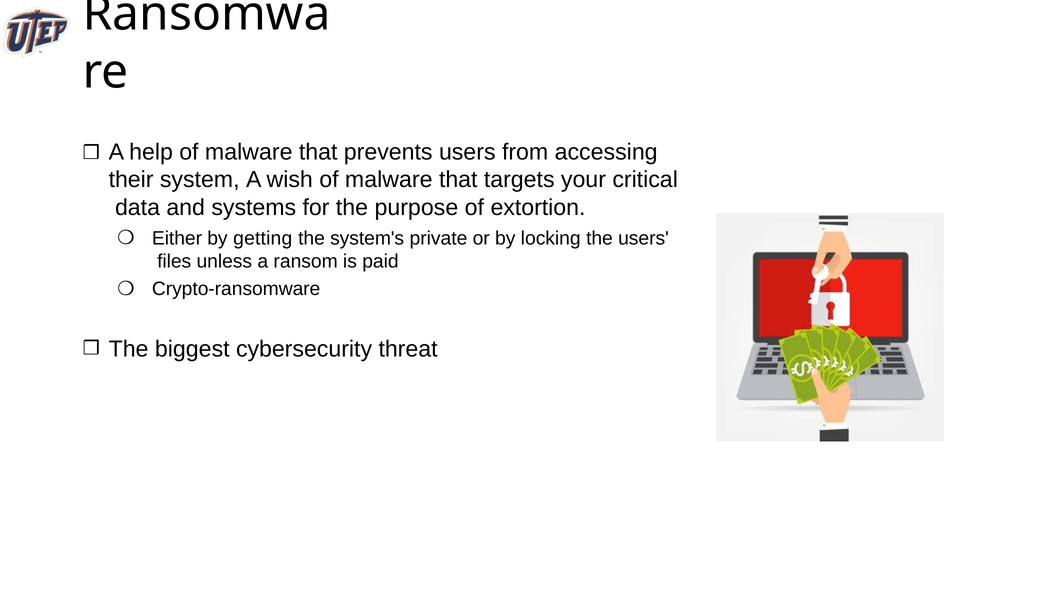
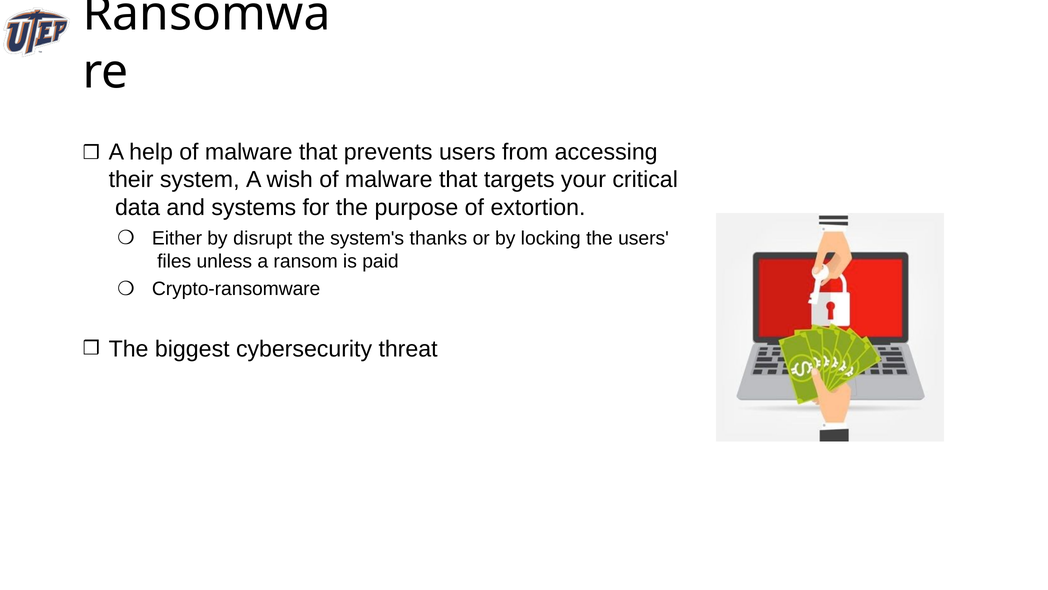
getting: getting -> disrupt (263, 238)
private: private -> thanks (438, 238)
